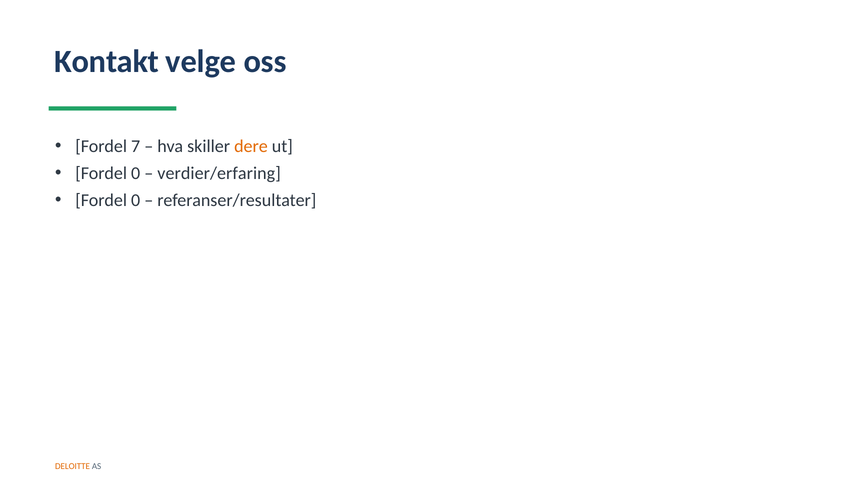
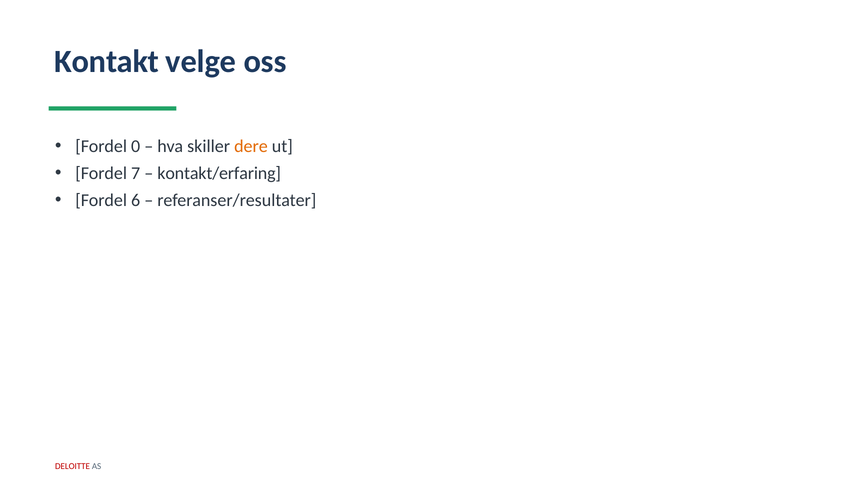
7: 7 -> 0 (136, 147)
0: 0 -> 7 (136, 174)
verdier/erfaring: verdier/erfaring -> kontakt/erfaring (219, 174)
0: 0 -> 6 (136, 201)
DELOITTE colour: orange -> red (73, 467)
